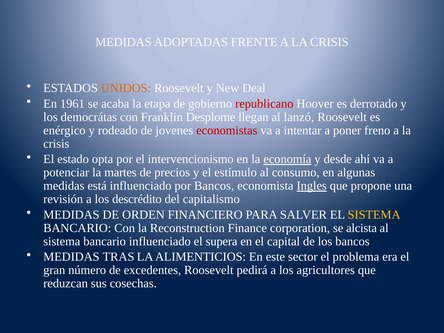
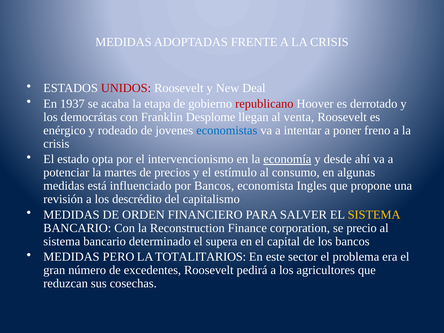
UNIDOS colour: orange -> red (126, 88)
1961: 1961 -> 1937 (72, 104)
lanzó: lanzó -> venta (299, 117)
economistas colour: red -> blue (227, 130)
Ingles underline: present -> none (312, 186)
alcista: alcista -> precio (362, 228)
bancario influenciado: influenciado -> determinado (160, 241)
TRAS: TRAS -> PERO (119, 257)
ALIMENTICIOS: ALIMENTICIOS -> TOTALITARIOS (201, 257)
